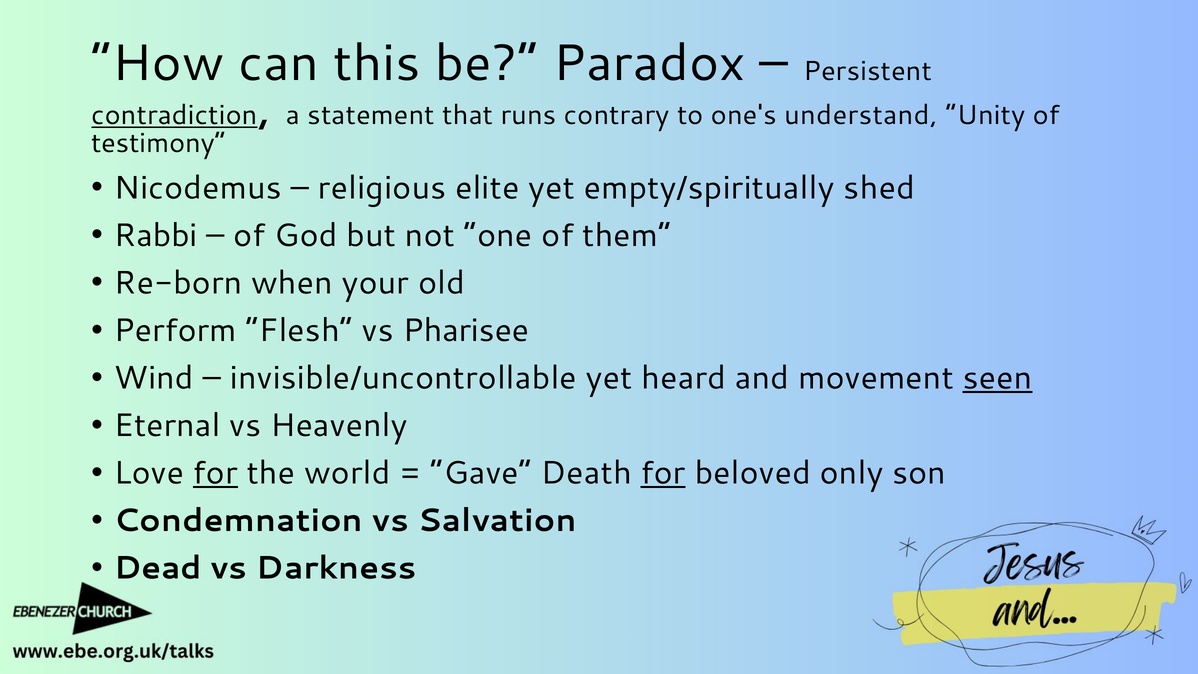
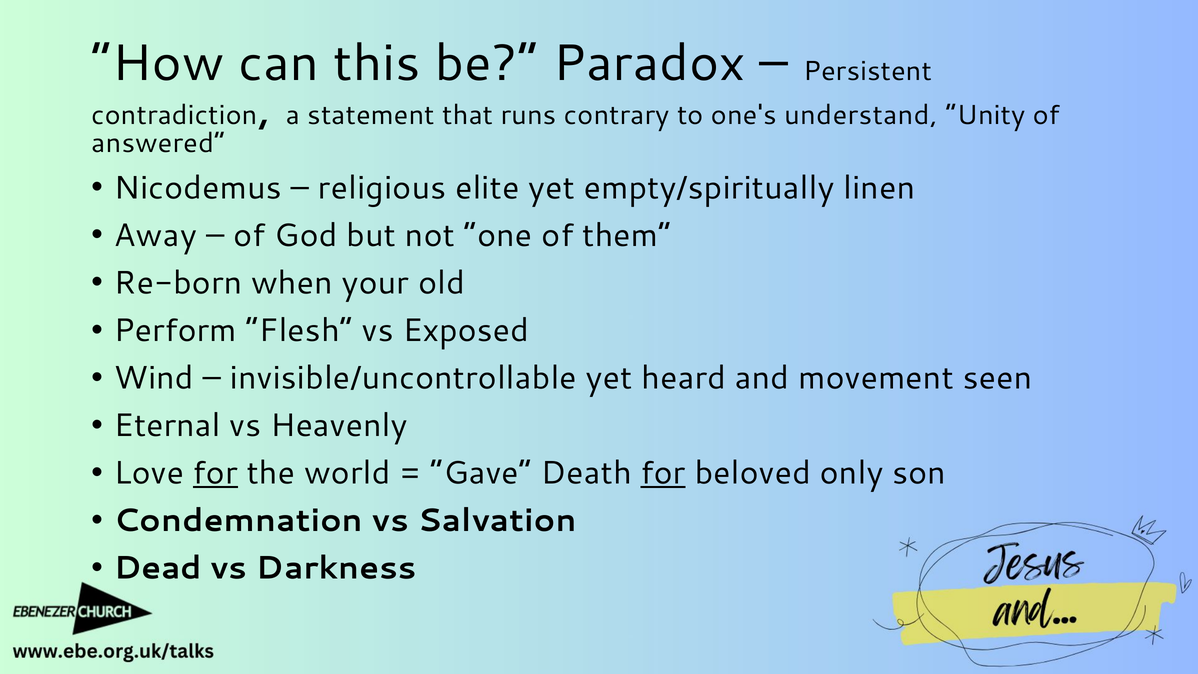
contradiction underline: present -> none (174, 115)
testimony: testimony -> answered (158, 143)
shed: shed -> linen (879, 188)
Rabbi: Rabbi -> Away (155, 235)
Pharisee: Pharisee -> Exposed (466, 330)
seen underline: present -> none (998, 378)
